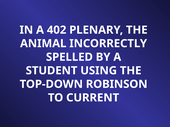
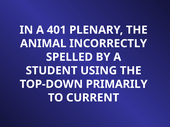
402: 402 -> 401 (57, 30)
ROBINSON: ROBINSON -> PRIMARILY (117, 84)
